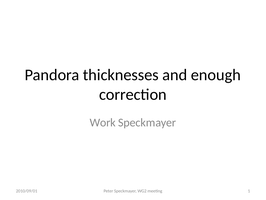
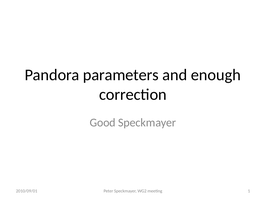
thicknesses: thicknesses -> parameters (121, 75)
Work: Work -> Good (103, 122)
